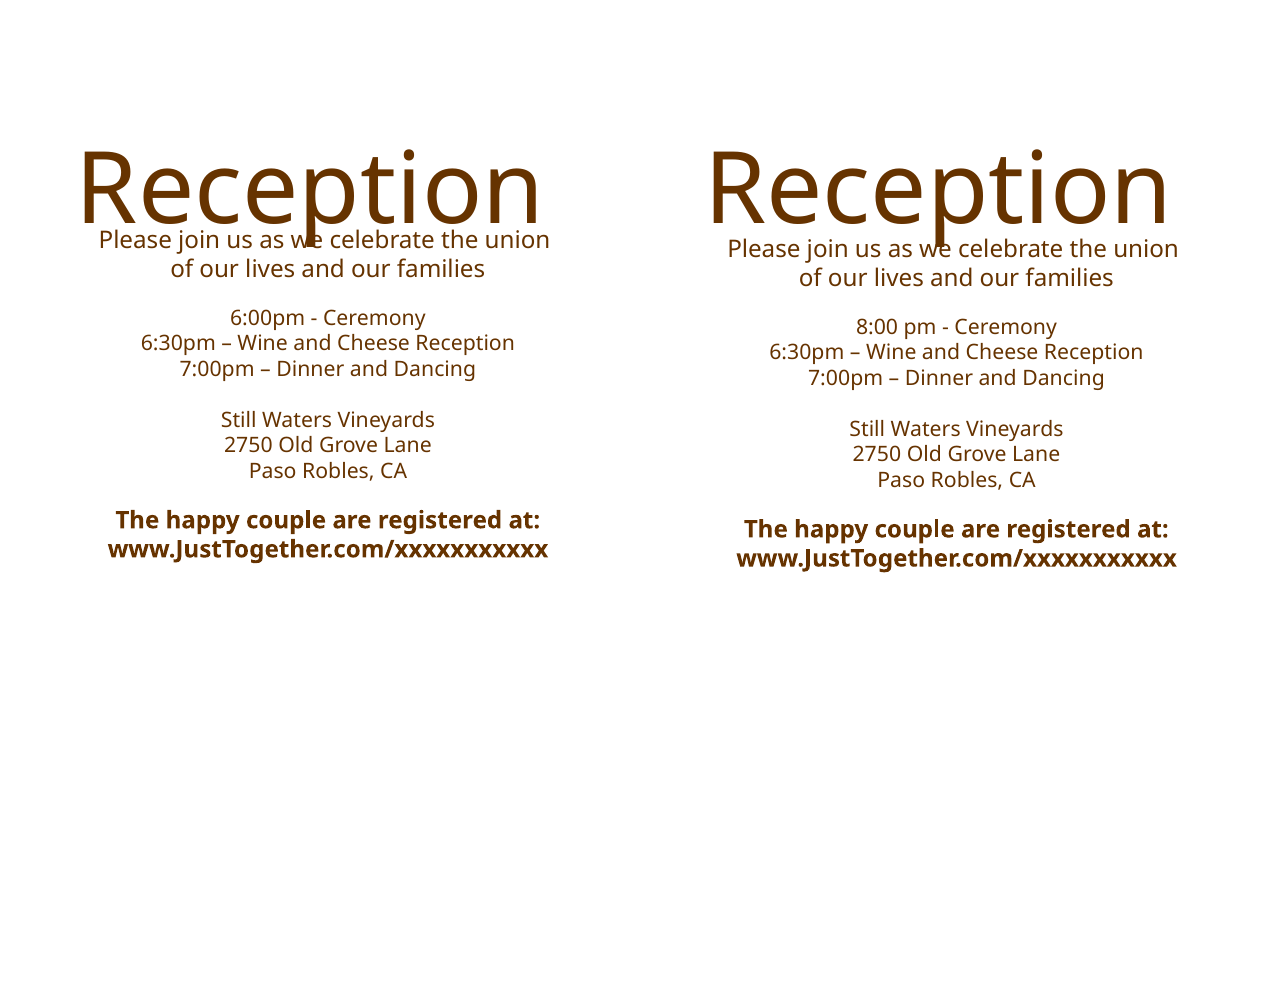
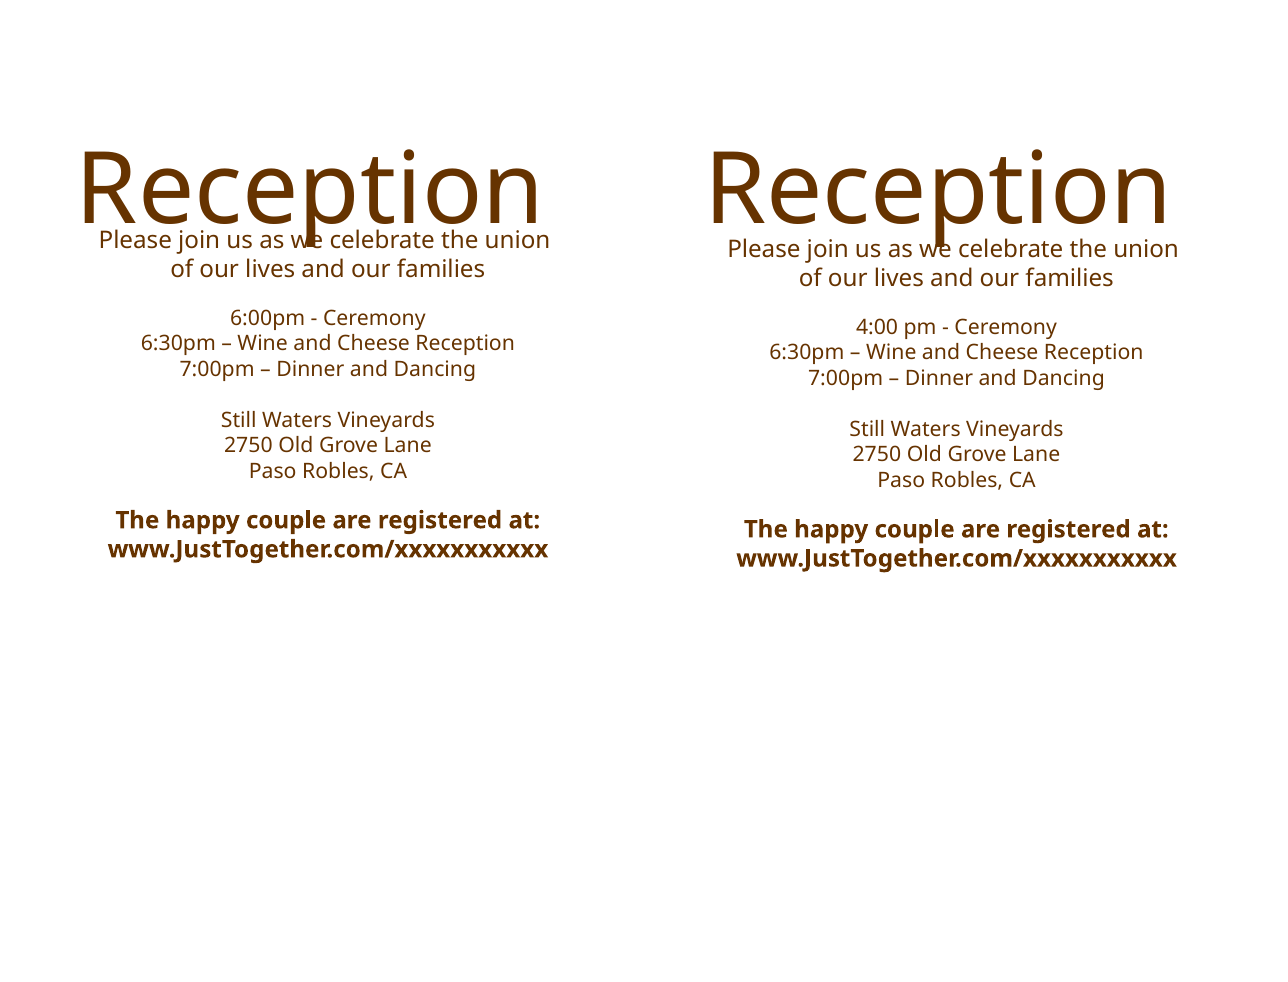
8:00: 8:00 -> 4:00 (877, 327)
